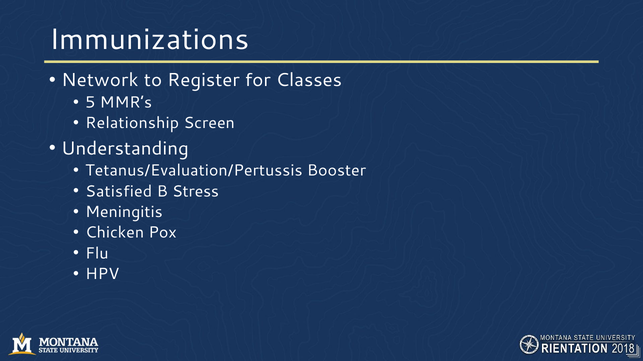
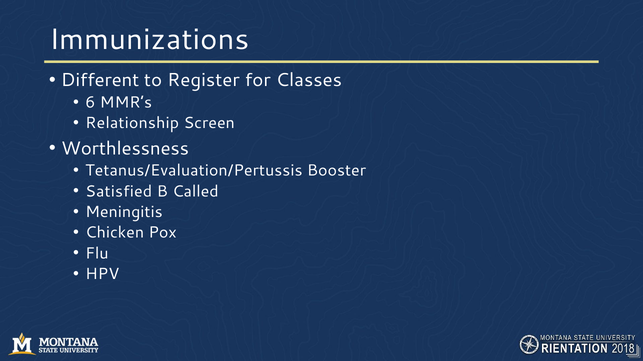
Network: Network -> Different (100, 80)
5: 5 -> 6 (90, 103)
Understanding: Understanding -> Worthlessness (125, 149)
Stress: Stress -> Called (195, 192)
